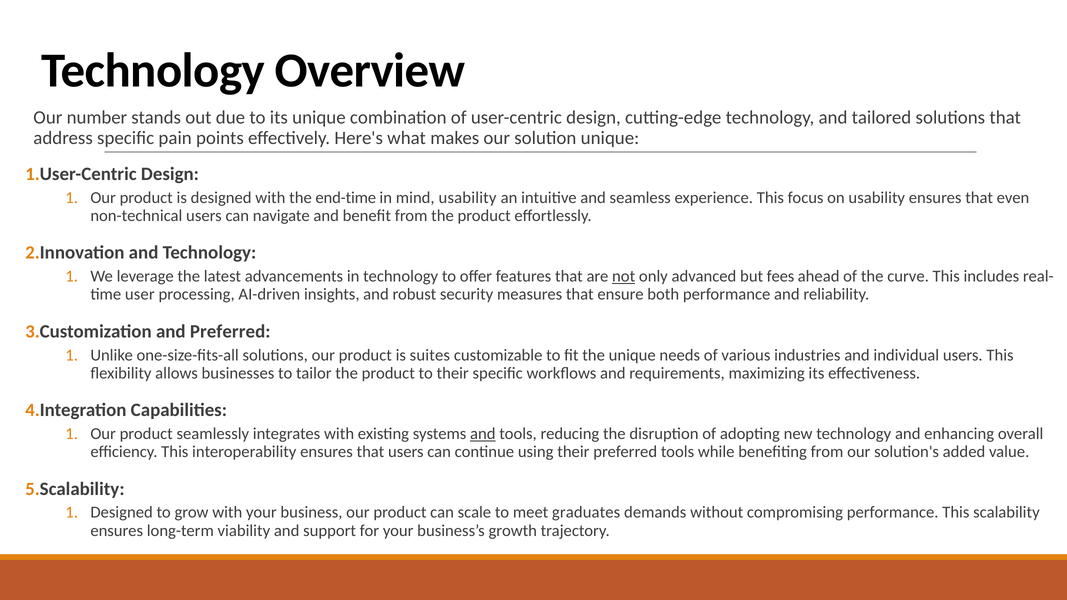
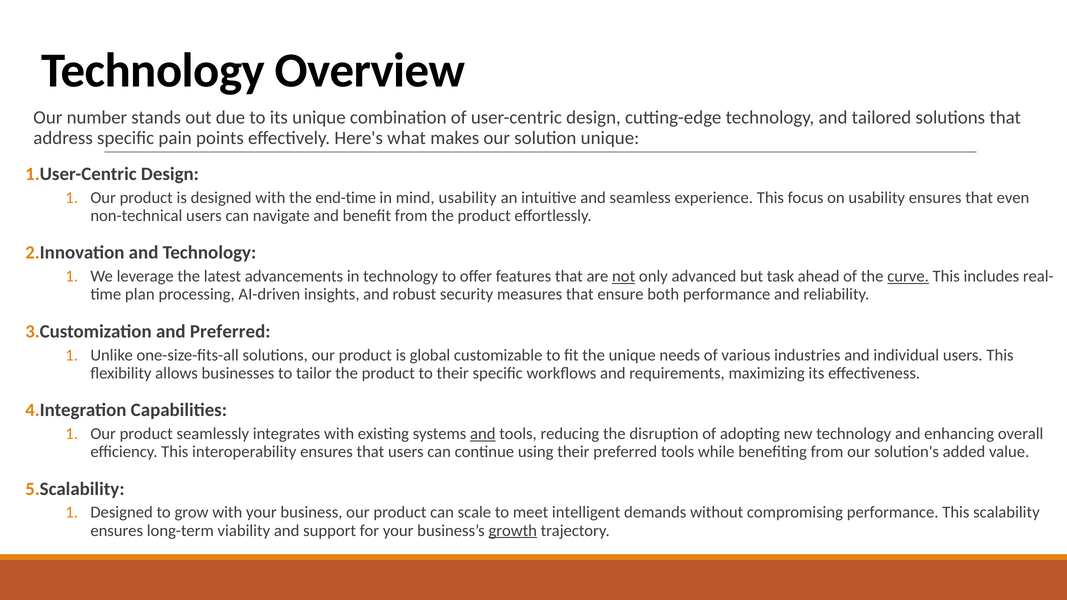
fees: fees -> task (781, 277)
curve underline: none -> present (908, 277)
user: user -> plan (140, 295)
suites: suites -> global (430, 355)
graduates: graduates -> intelligent (586, 513)
growth underline: none -> present (513, 531)
